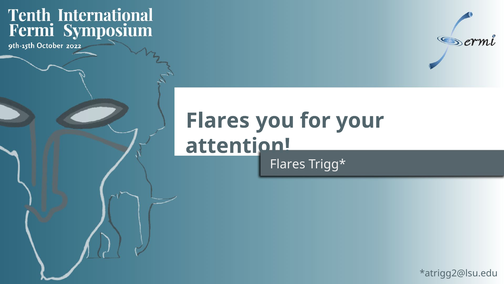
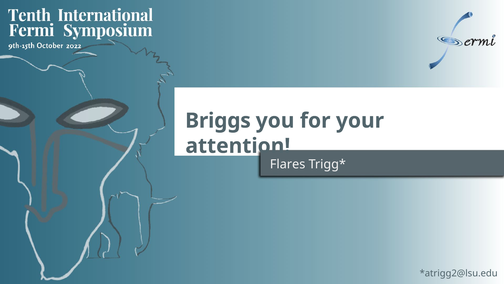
Flares: Flares -> Briggs (218, 120)
